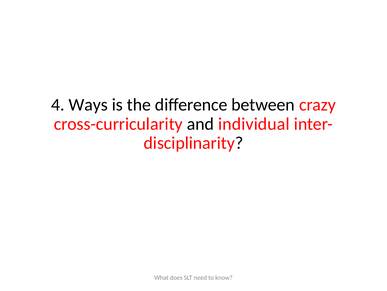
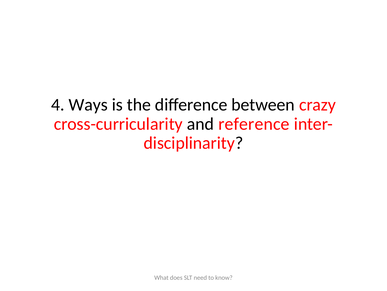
individual: individual -> reference (254, 124)
